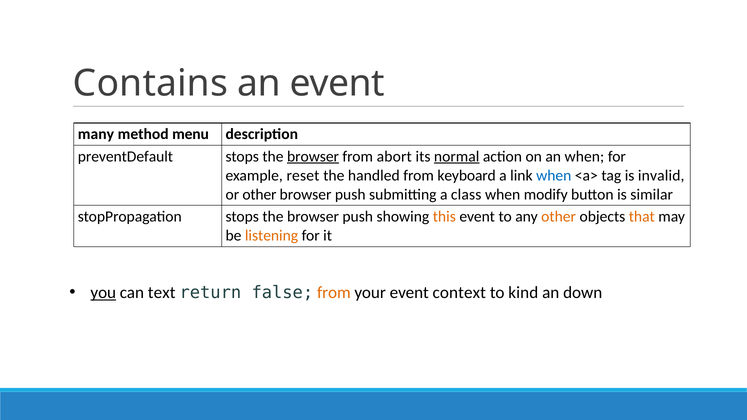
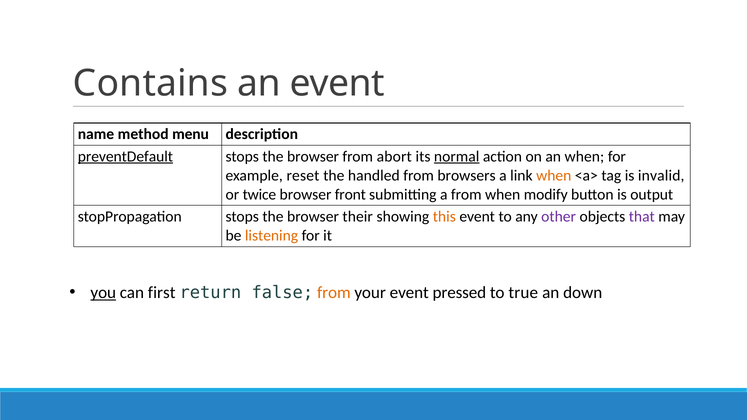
many: many -> name (96, 134)
preventDefault underline: none -> present (125, 156)
browser underline: present -> none (313, 156)
keyboard: keyboard -> browsers (467, 176)
when colour: blue -> orange (554, 176)
or other: other -> twice (259, 195)
push: push -> front (350, 195)
a class: class -> from (466, 195)
similar: similar -> output (652, 195)
the browser push: push -> their (358, 217)
other colour: orange -> purple (559, 217)
that colour: orange -> purple (642, 217)
text: text -> first (162, 293)
context: context -> pressed (459, 293)
kind: kind -> true (523, 293)
